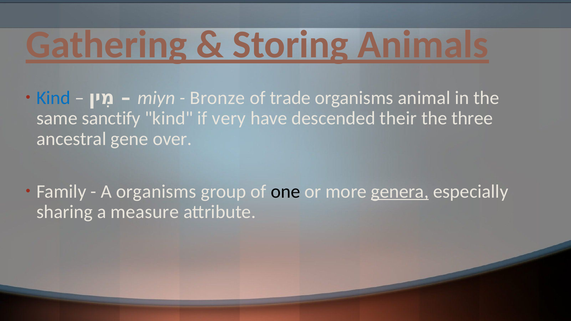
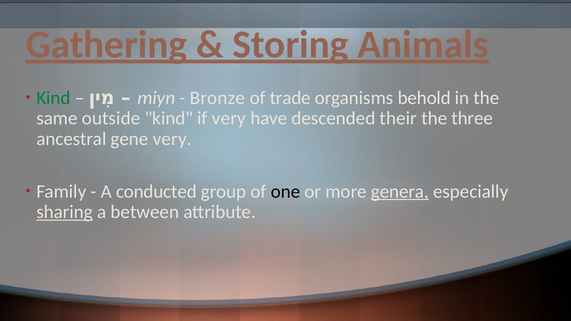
Kind colour: blue -> green (54, 98)
animal: animal -> behold (424, 98)
sanctify: sanctify -> outside (111, 118)
gene over: over -> very (172, 139)
A organisms: organisms -> conducted (156, 192)
sharing underline: none -> present (65, 212)
measure: measure -> between (145, 212)
